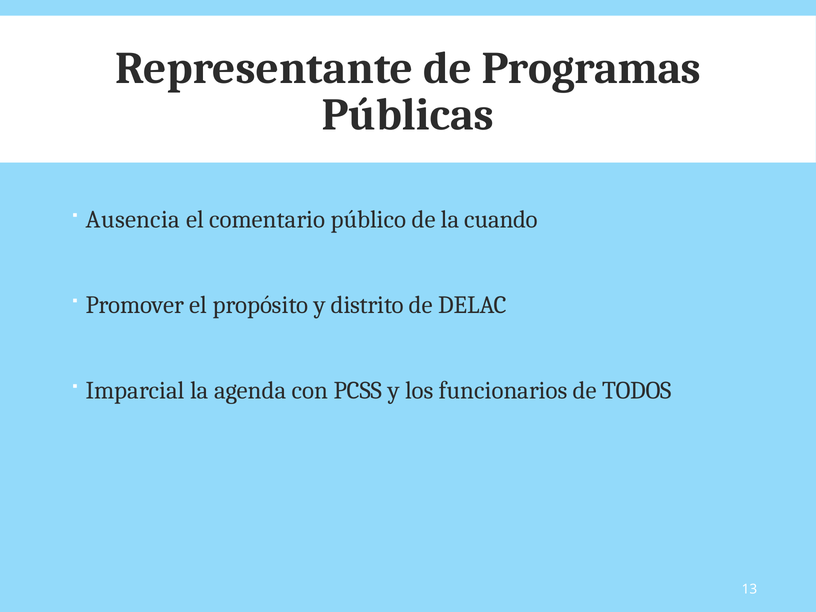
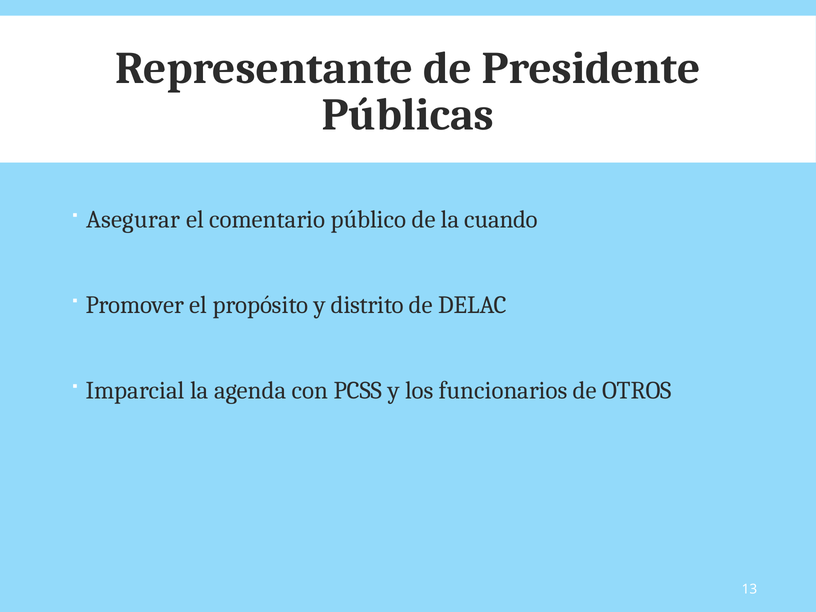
Programas: Programas -> Presidente (591, 68)
Ausencia: Ausencia -> Asegurar (133, 220)
TODOS: TODOS -> OTROS (637, 391)
